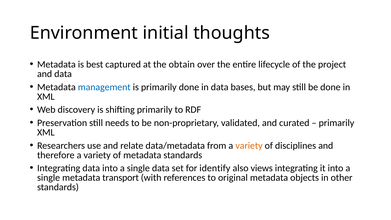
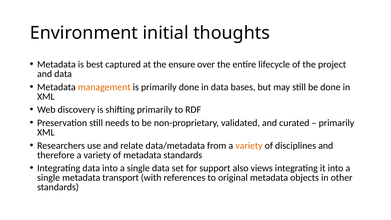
obtain: obtain -> ensure (182, 64)
management colour: blue -> orange (104, 87)
identify: identify -> support (215, 168)
